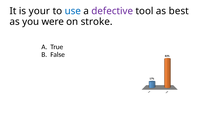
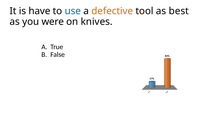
your: your -> have (40, 11)
defective colour: purple -> orange (112, 11)
stroke: stroke -> knives (97, 22)
